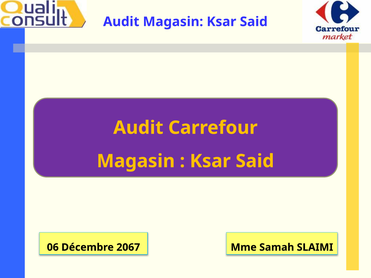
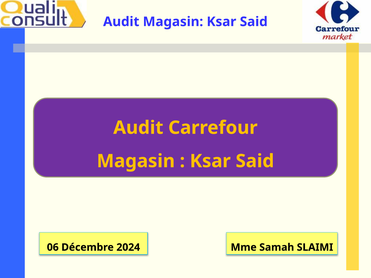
2067: 2067 -> 2024 (128, 248)
